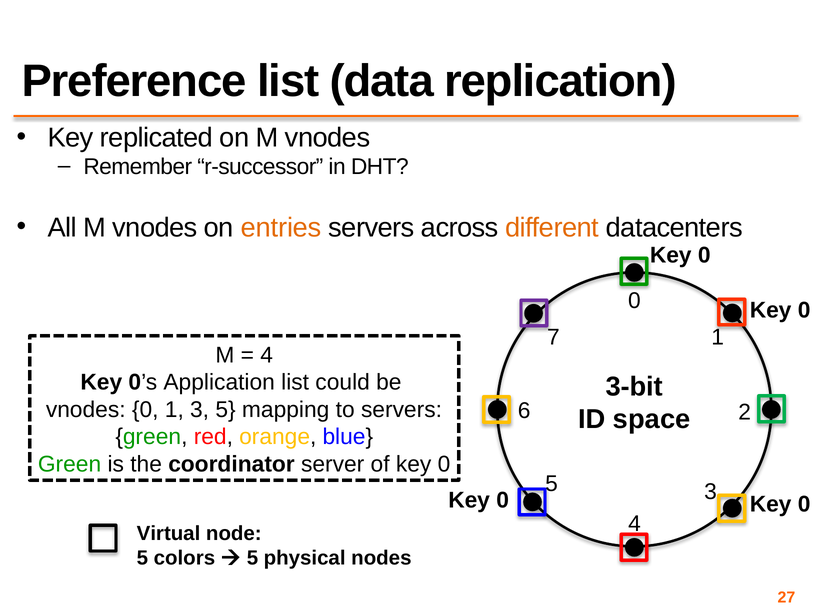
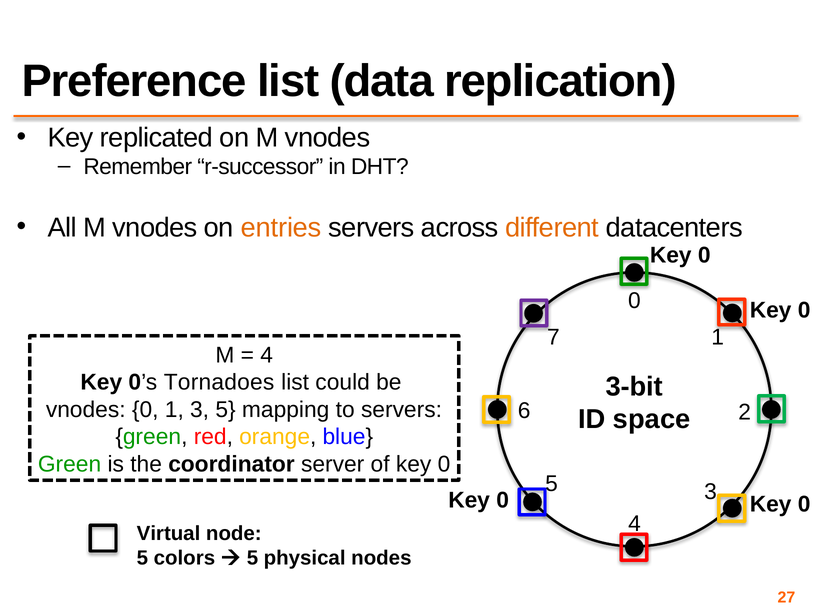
Application: Application -> Tornadoes (219, 383)
